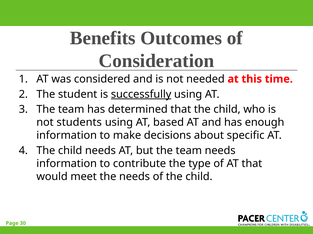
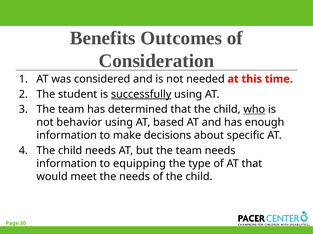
who underline: none -> present (254, 110)
students: students -> behavior (79, 123)
contribute: contribute -> equipping (139, 164)
